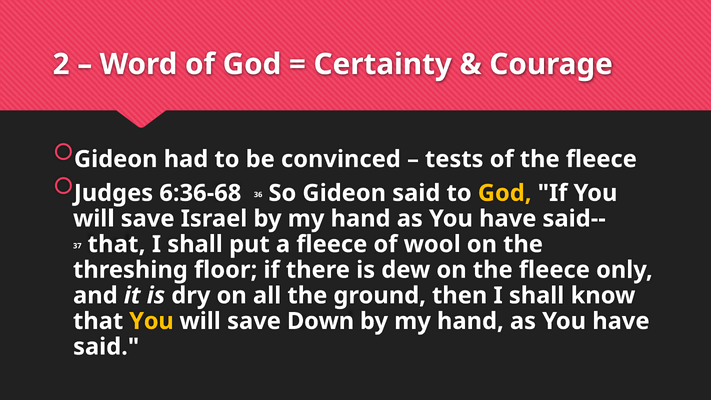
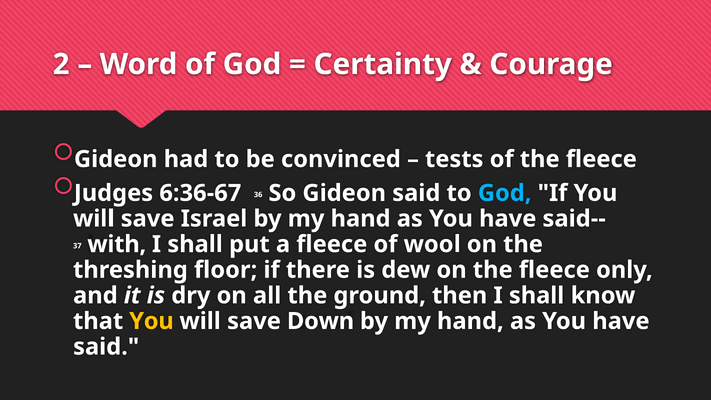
6:36-68: 6:36-68 -> 6:36-67 (200, 193)
God colour: yellow -> light blue (505, 193)
37 that: that -> with (117, 244)
